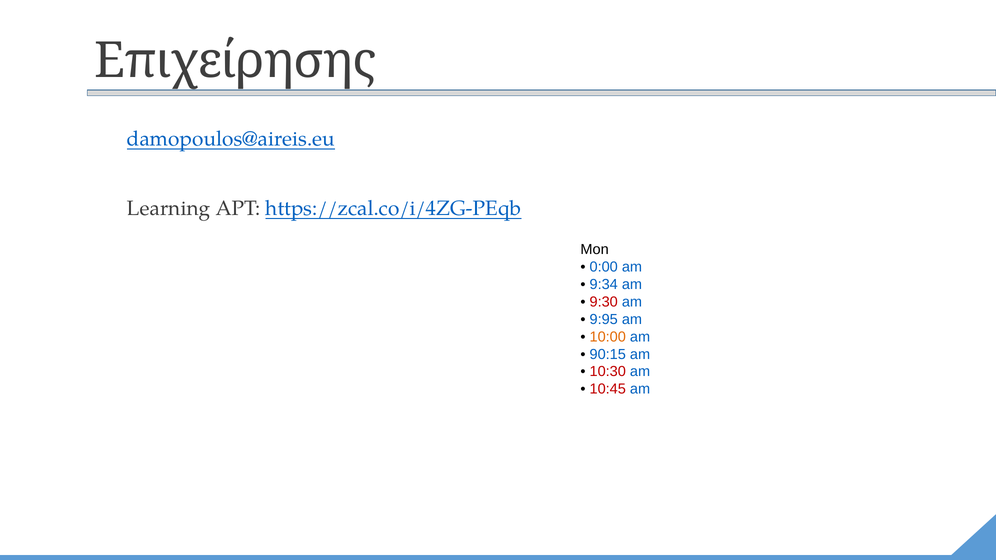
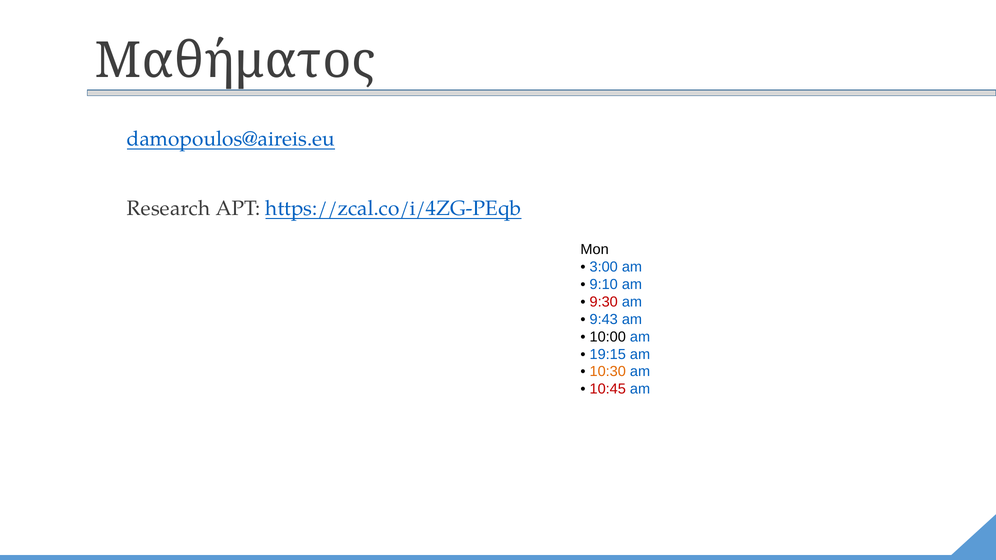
Επιχείρησης: Επιχείρησης -> Μαθήματος (235, 61)
Learning: Learning -> Research (169, 209)
0:00: 0:00 -> 3:00 (604, 267)
9:34: 9:34 -> 9:10 (604, 285)
9:95: 9:95 -> 9:43 (604, 320)
10:00 colour: orange -> black (608, 337)
90:15: 90:15 -> 19:15 (608, 354)
10:30 colour: red -> orange (608, 372)
